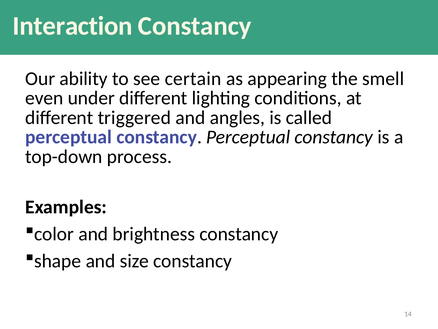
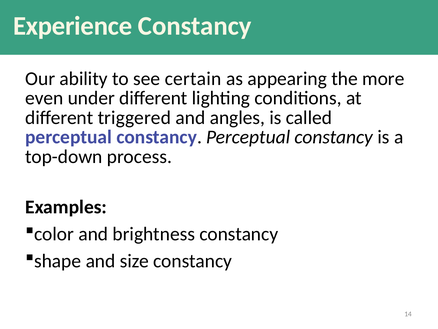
Interaction: Interaction -> Experience (73, 26)
smell: smell -> more (383, 78)
